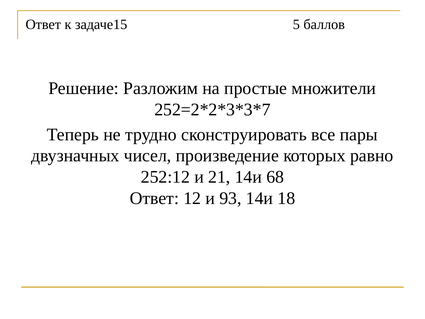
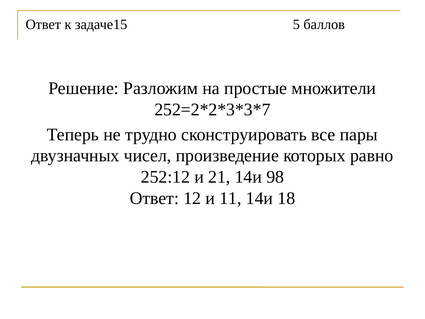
68: 68 -> 98 (275, 177)
93: 93 -> 11 (230, 198)
